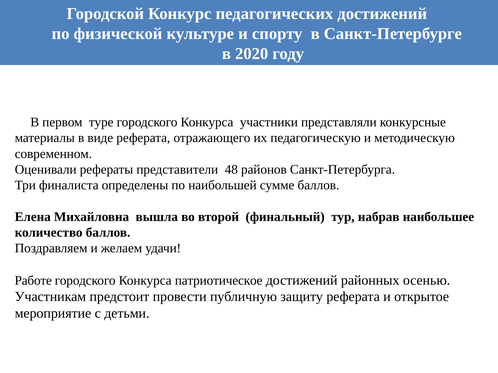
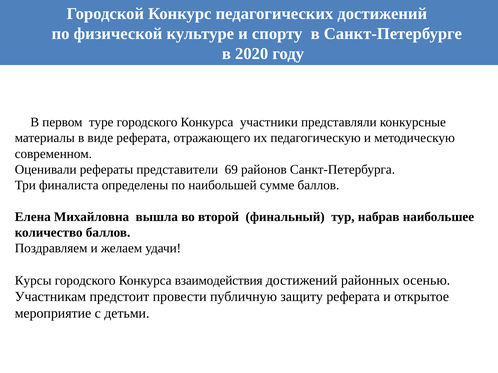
48: 48 -> 69 (231, 170)
Работе: Работе -> Курсы (33, 281)
патриотическое: патриотическое -> взаимодействия (219, 281)
